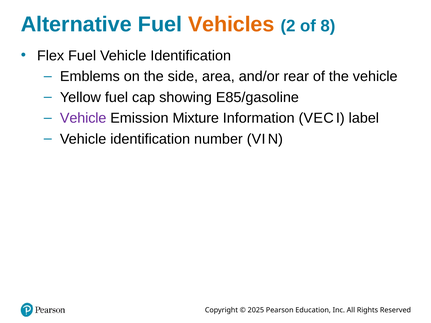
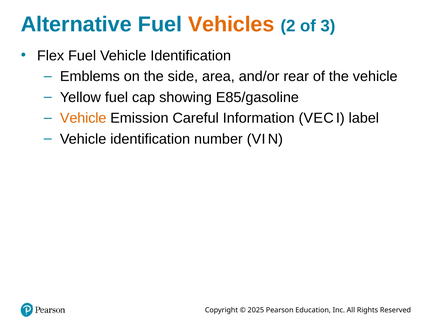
8: 8 -> 3 (328, 26)
Vehicle colour: purple -> orange (83, 118)
Mixture: Mixture -> Careful (196, 118)
